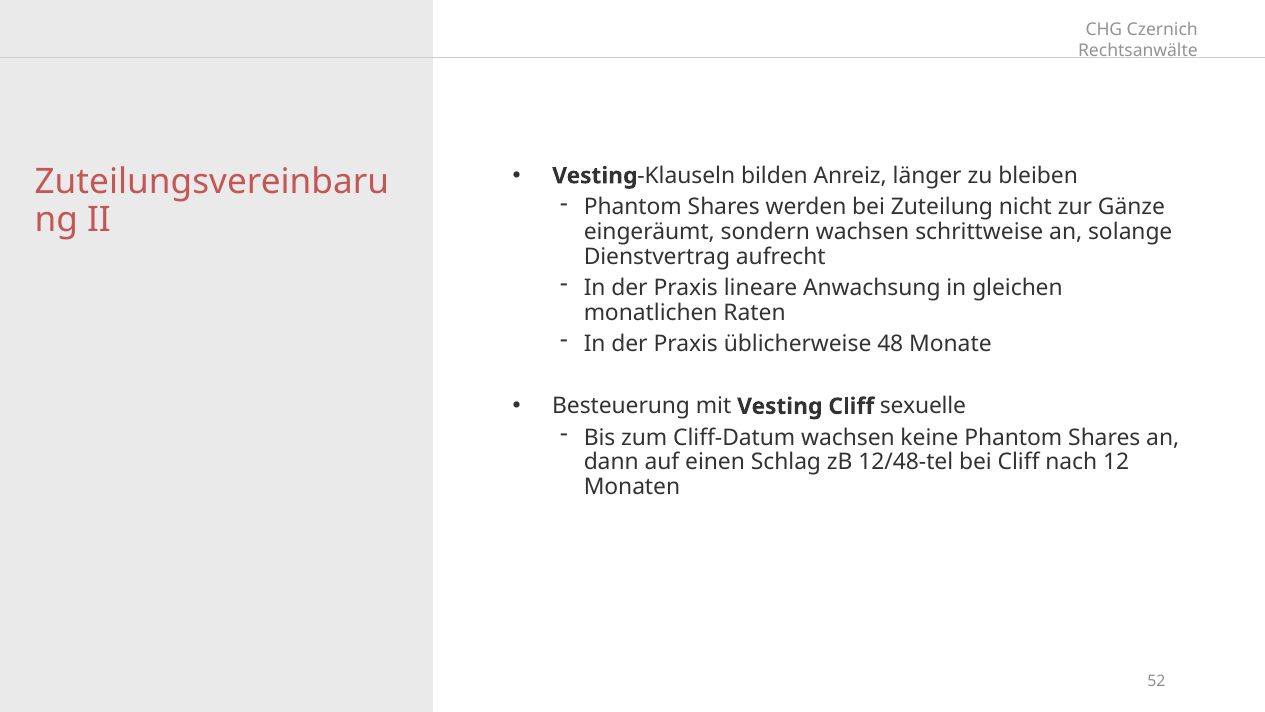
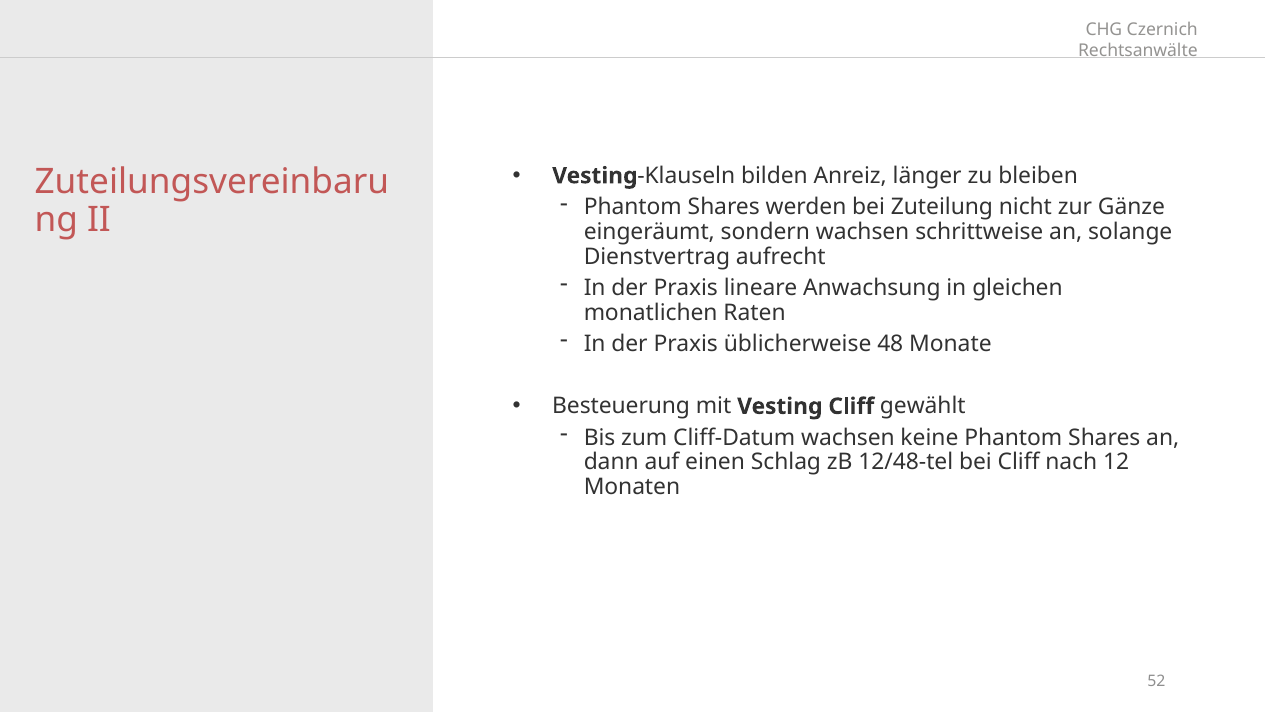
sexuelle: sexuelle -> gewählt (923, 406)
